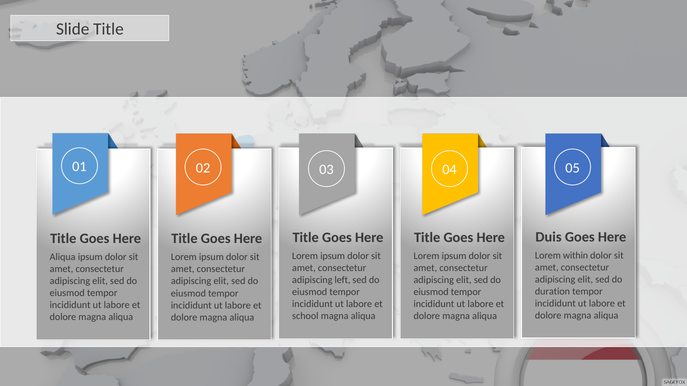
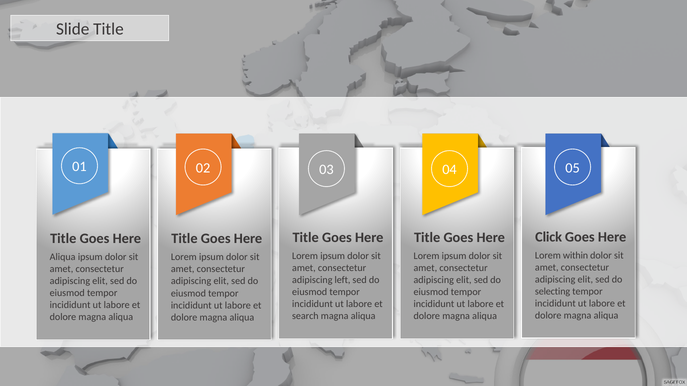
Duis: Duis -> Click (549, 237)
duration: duration -> selecting (553, 292)
school: school -> search (305, 316)
